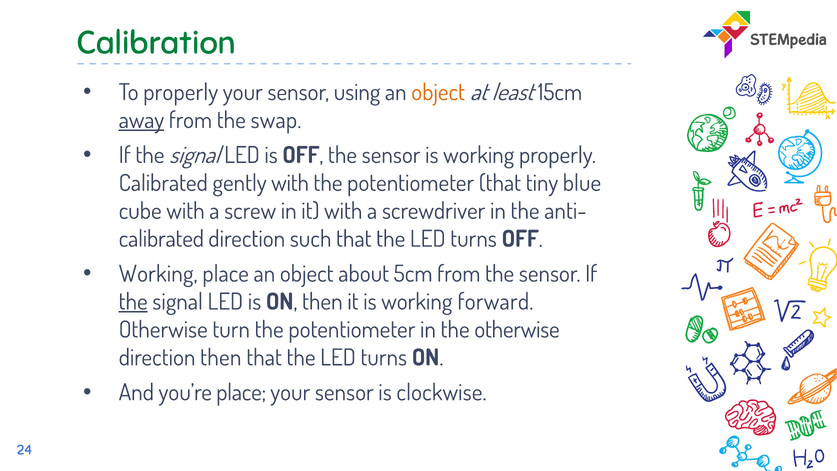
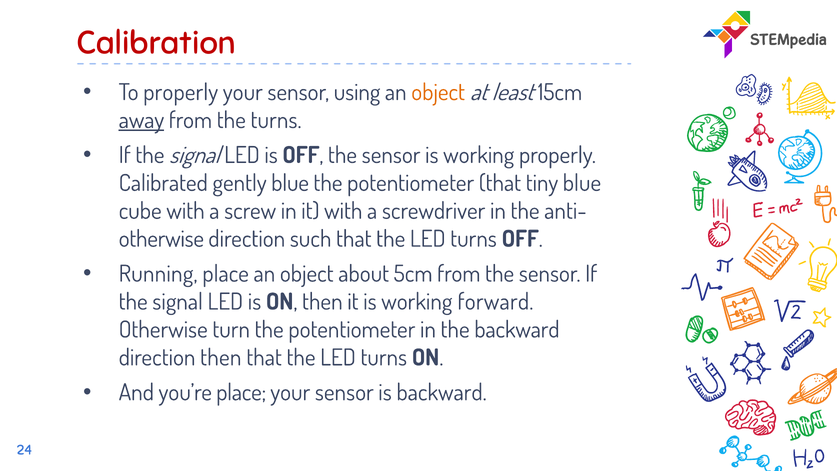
Calibration colour: green -> red (156, 43)
the swap: swap -> turns (276, 120)
gently with: with -> blue (290, 183)
calibrated: calibrated -> otherwise (161, 239)
Working: Working -> Running (158, 274)
the underline: present -> none (133, 302)
the otherwise: otherwise -> backward (517, 330)
is clockwise: clockwise -> backward (442, 393)
